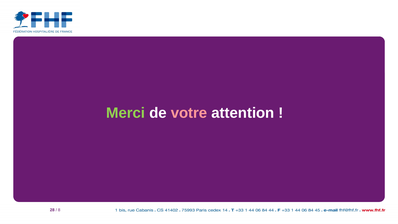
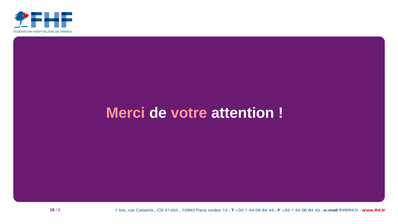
Merci colour: light green -> pink (126, 113)
